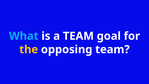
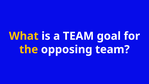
What colour: light blue -> yellow (24, 36)
